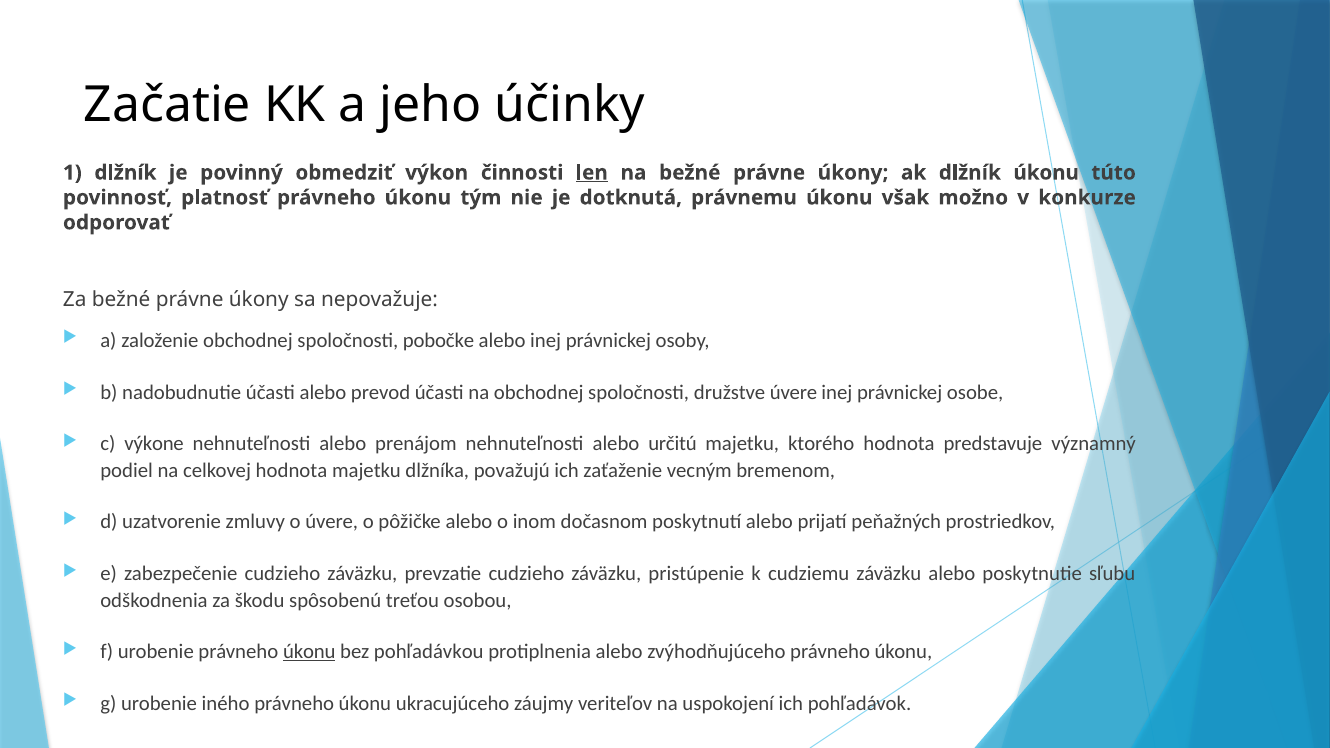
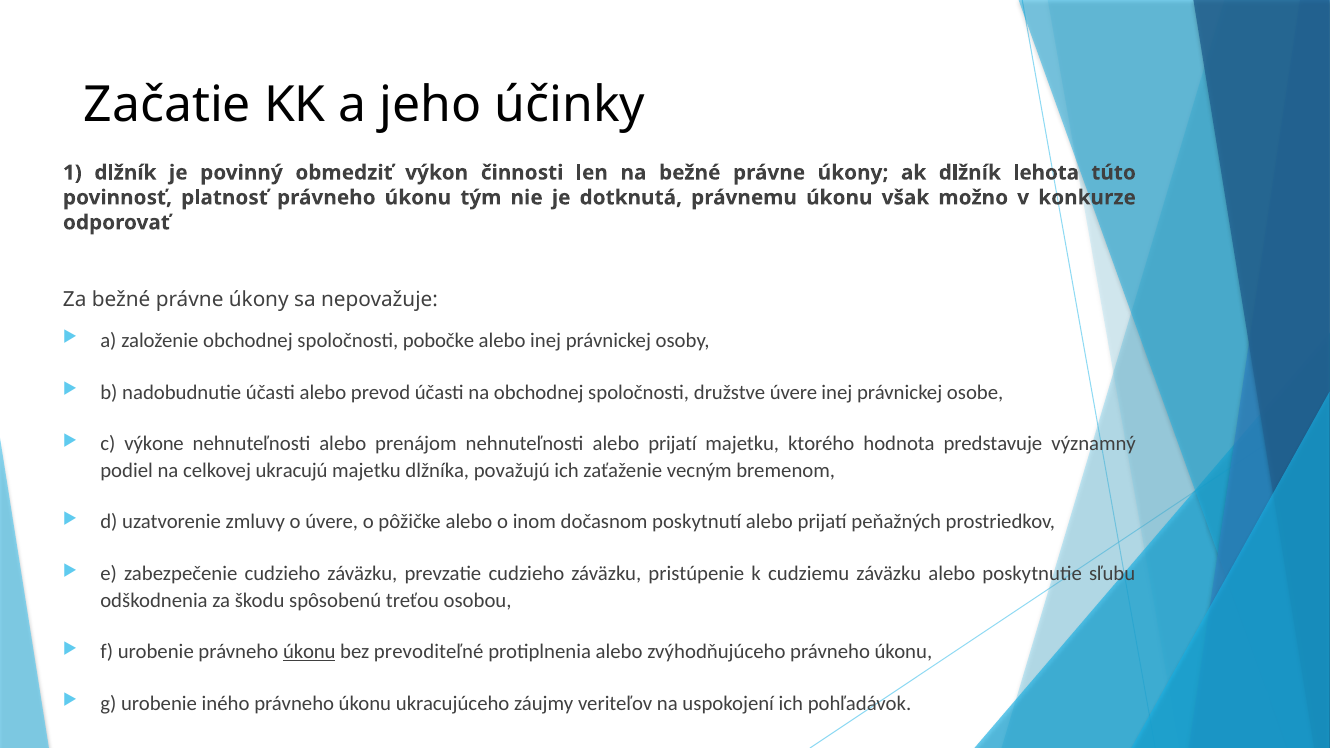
len underline: present -> none (592, 173)
dlžník úkonu: úkonu -> lehota (1046, 173)
nehnuteľnosti alebo určitú: určitú -> prijatí (672, 444)
celkovej hodnota: hodnota -> ukracujú (292, 471)
pohľadávkou: pohľadávkou -> prevoditeľné (429, 652)
